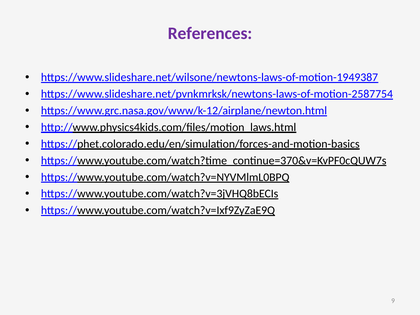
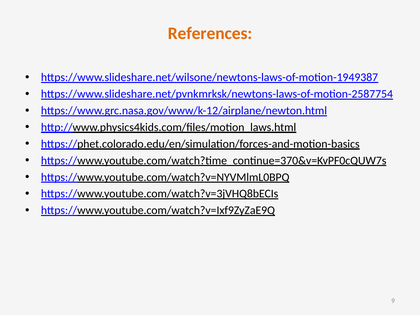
References colour: purple -> orange (210, 34)
